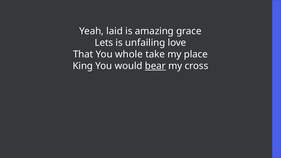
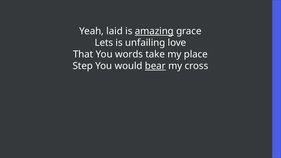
amazing underline: none -> present (154, 31)
whole: whole -> words (129, 54)
King: King -> Step (83, 66)
